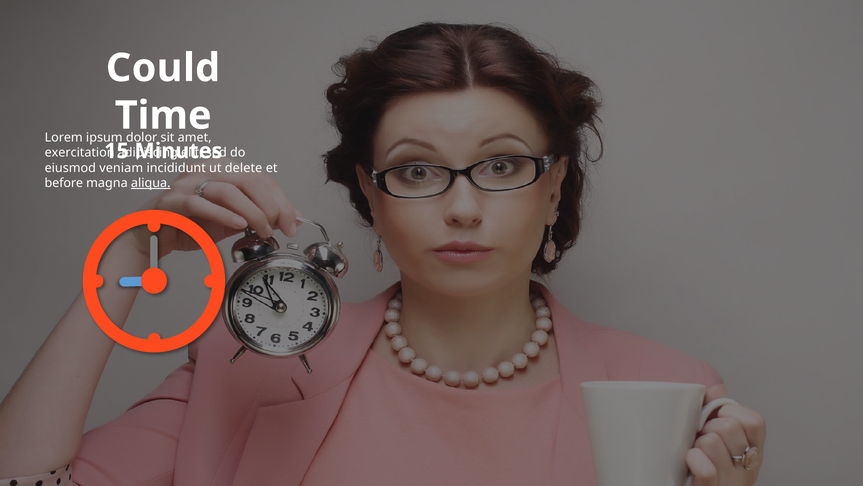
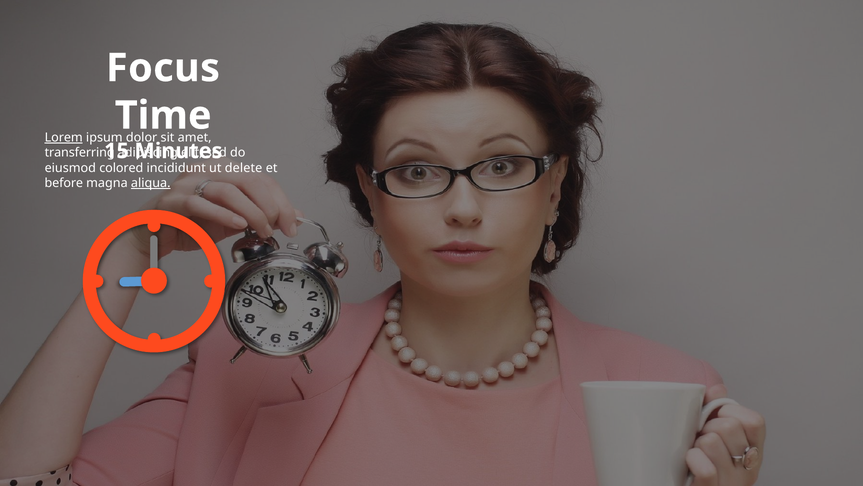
Could: Could -> Focus (163, 68)
Lorem underline: none -> present (64, 137)
exercitation: exercitation -> transferring (80, 153)
veniam: veniam -> colored (121, 168)
